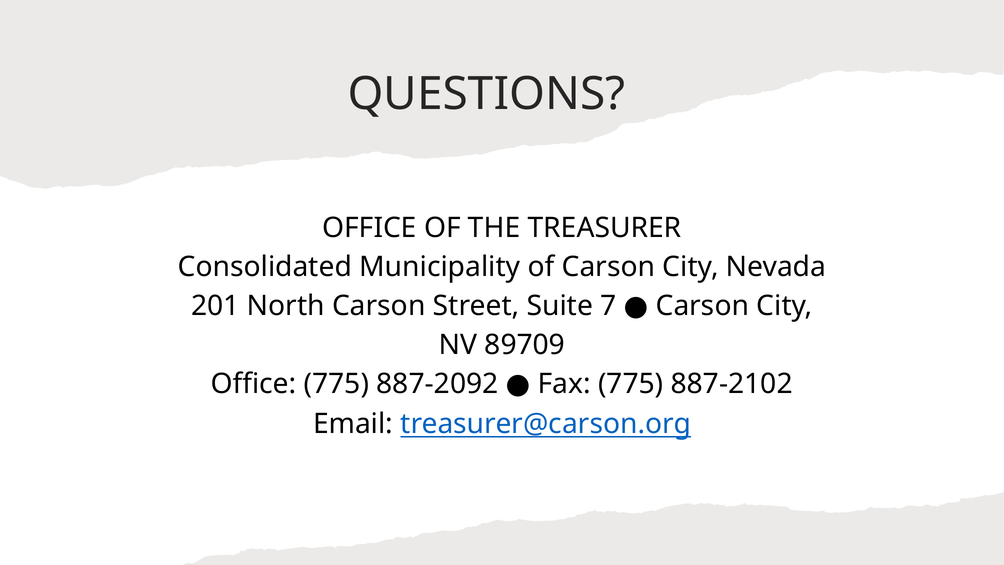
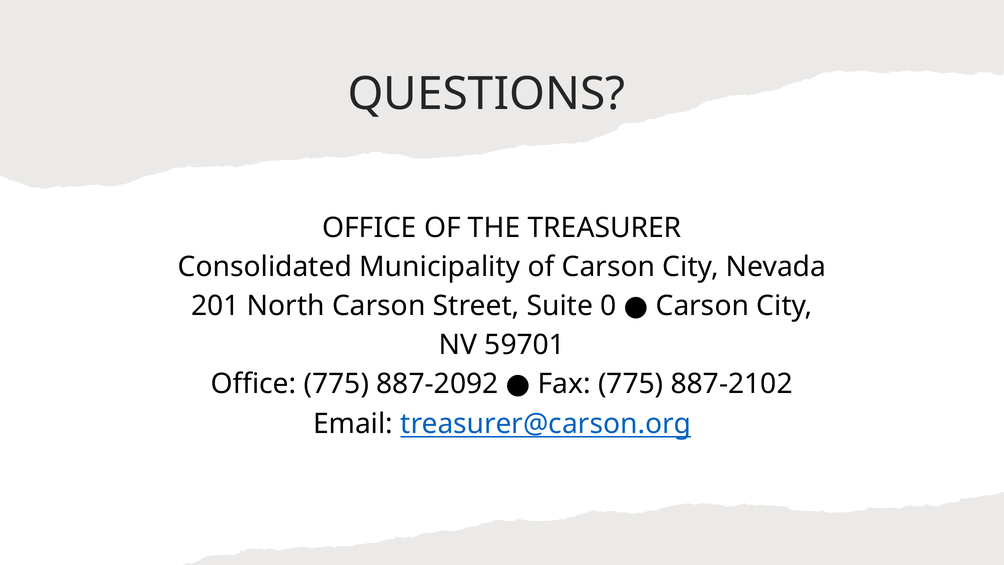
7: 7 -> 0 (608, 306)
89709: 89709 -> 59701 (525, 345)
